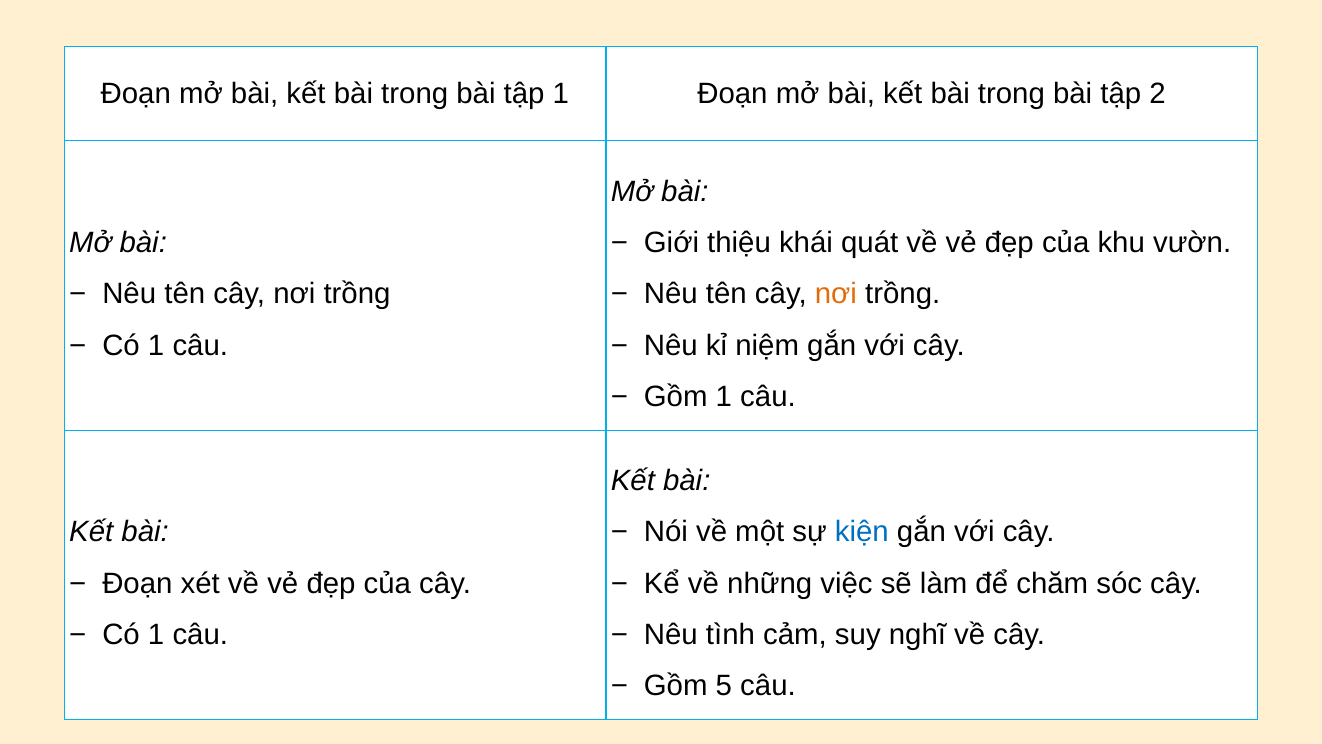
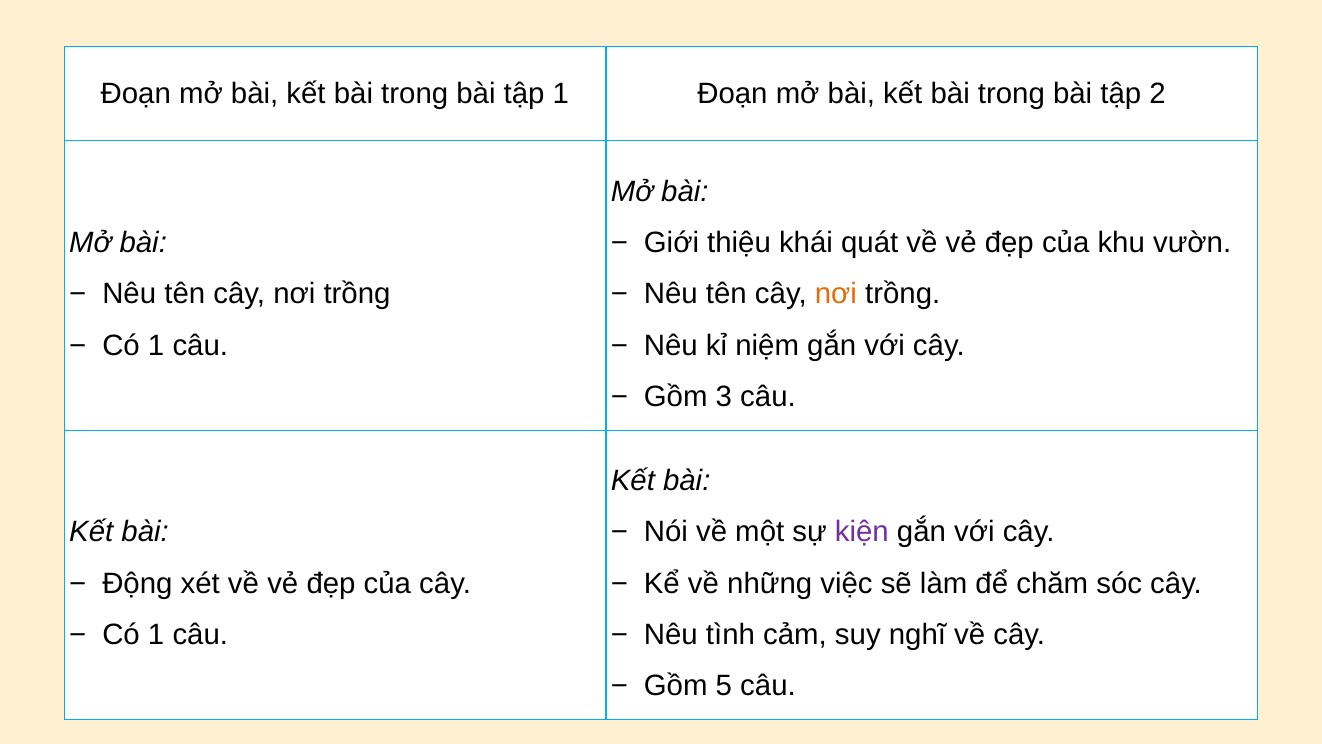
Gồm 1: 1 -> 3 (724, 397)
kiện colour: blue -> purple (862, 532)
Đoạn: Đoạn -> Động (137, 583)
